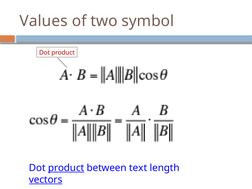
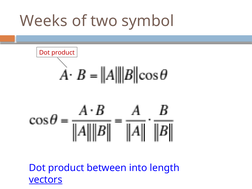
Values: Values -> Weeks (44, 21)
product underline: present -> none (66, 168)
text: text -> into (138, 168)
